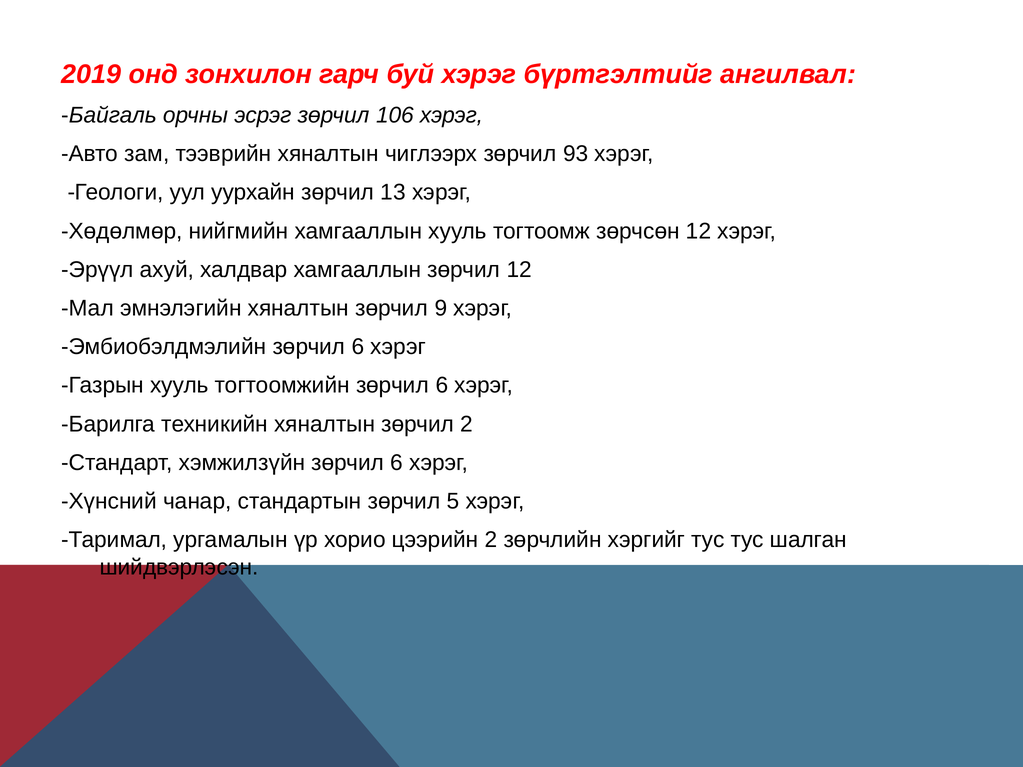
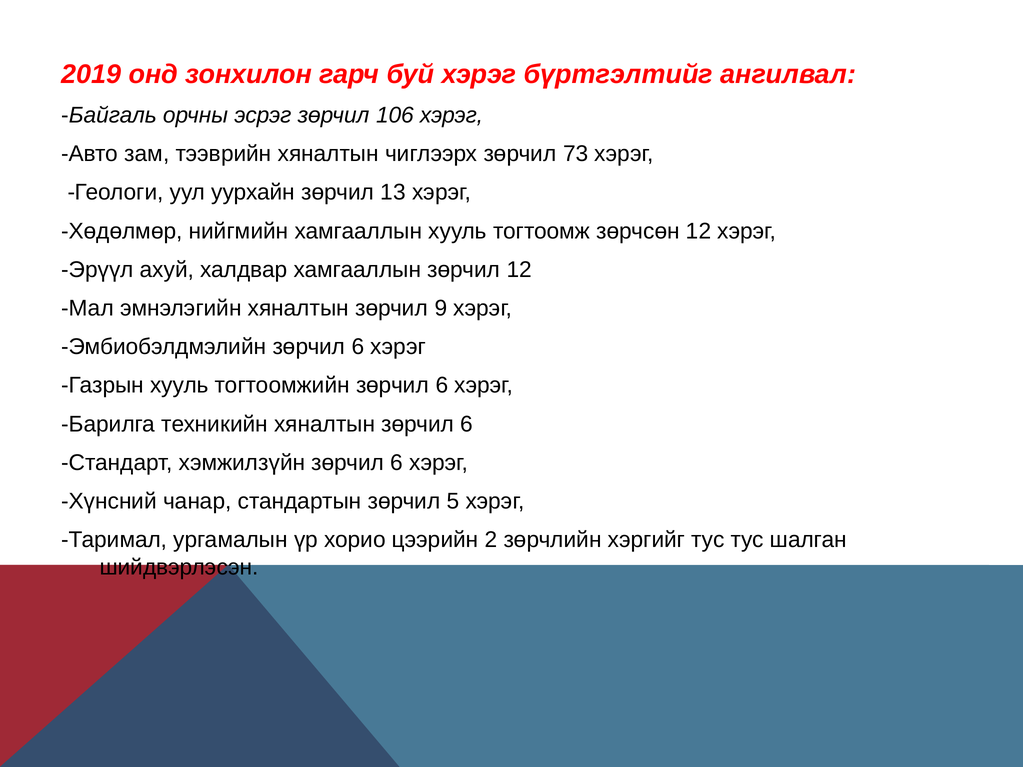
93: 93 -> 73 (576, 154)
хяналтын зөрчил 2: 2 -> 6 (467, 424)
